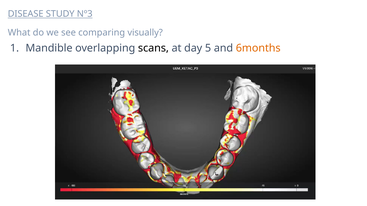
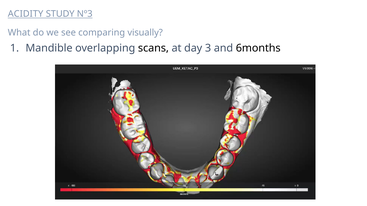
DISEASE: DISEASE -> ACIDITY (26, 14)
5: 5 -> 3 (208, 48)
6months colour: orange -> black (258, 48)
